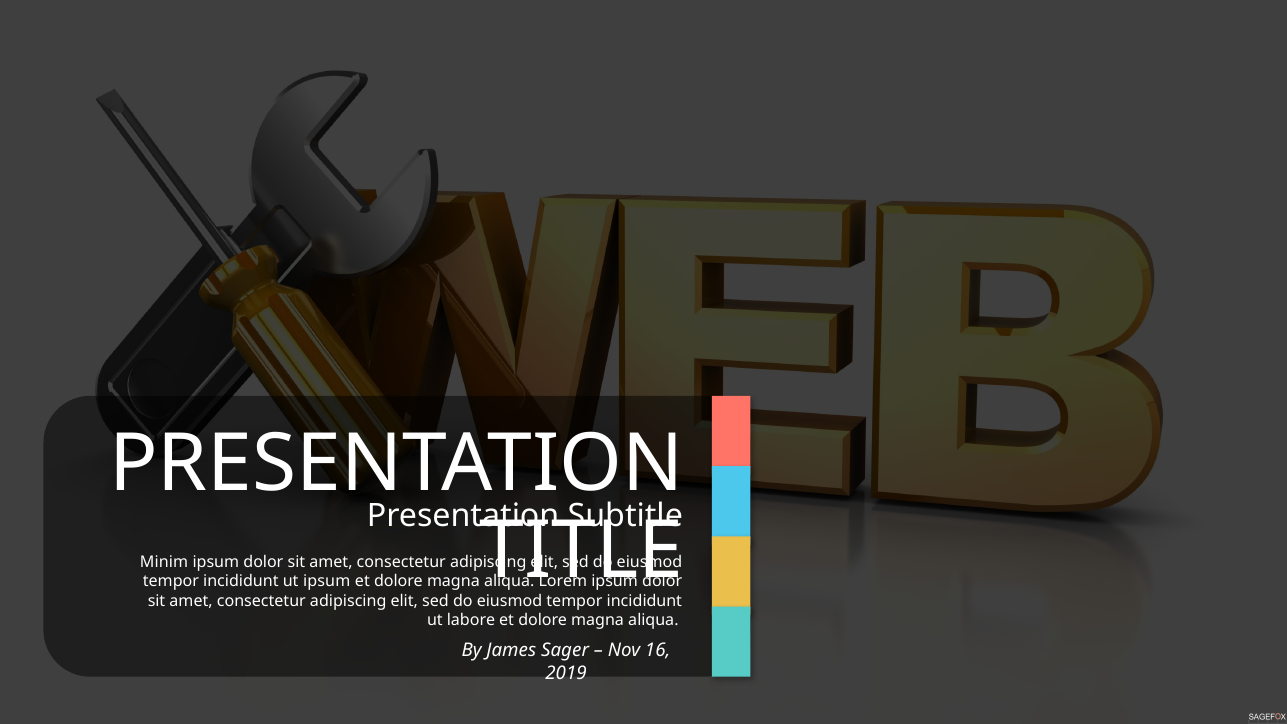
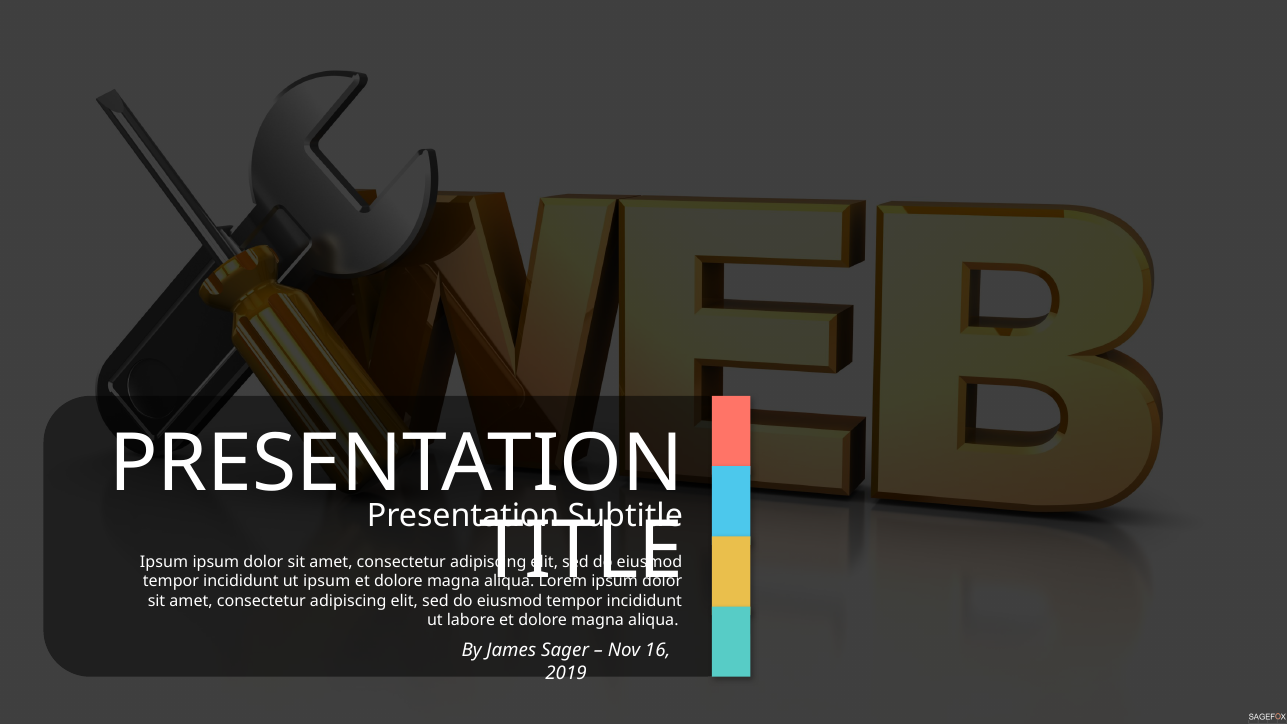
Minim: Minim -> Ipsum (164, 562)
